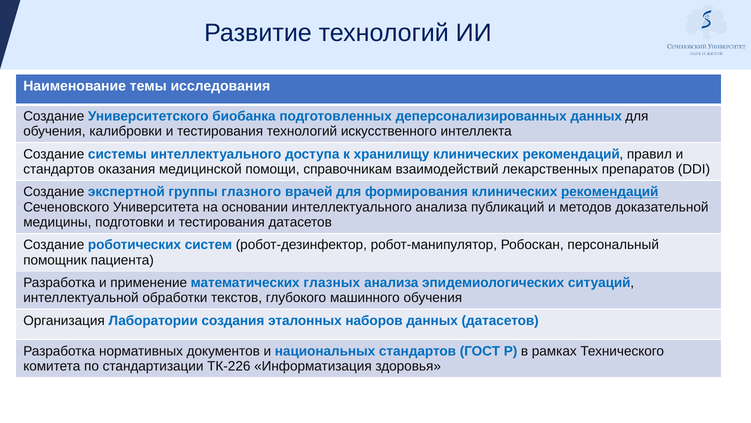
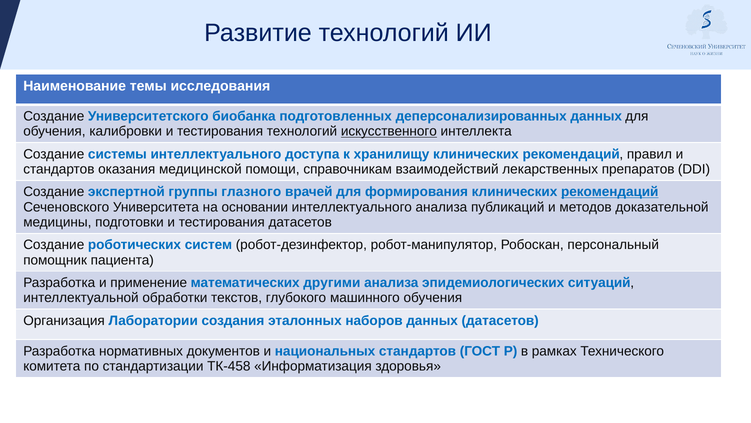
искусственного underline: none -> present (389, 131)
глазных: глазных -> другими (332, 282)
ТК-226: ТК-226 -> ТК-458 (229, 366)
